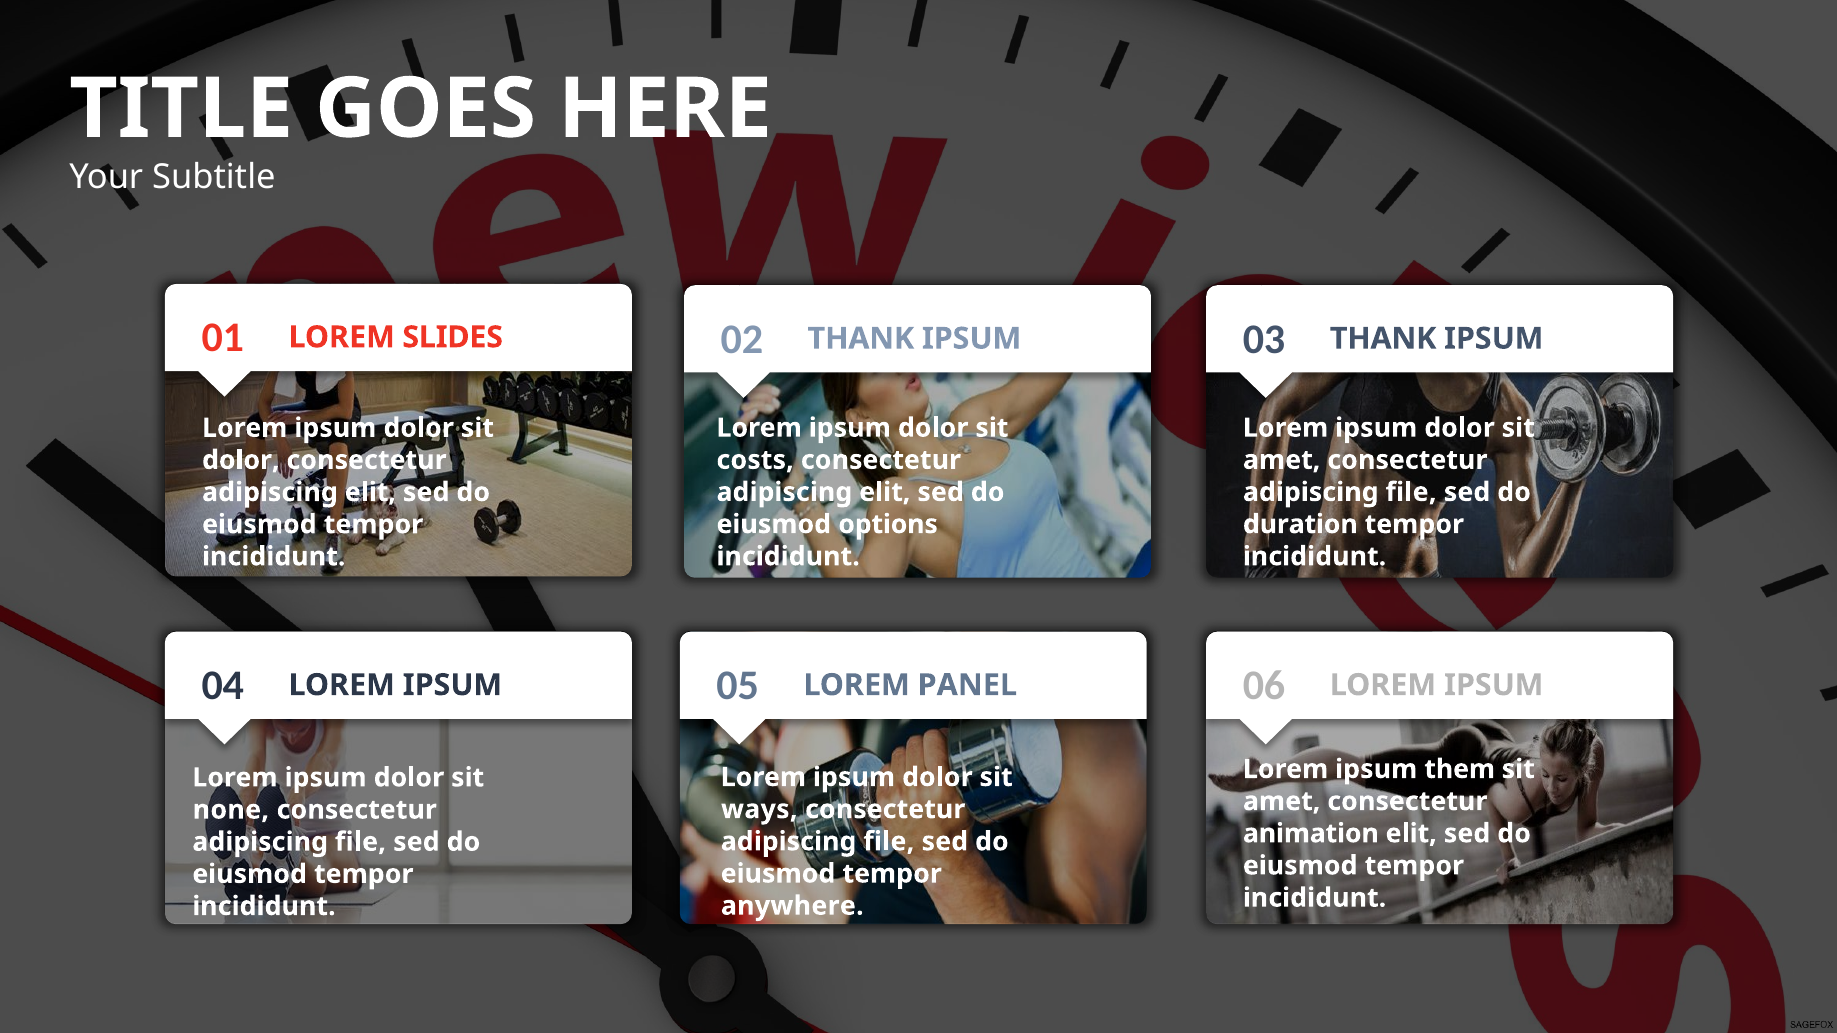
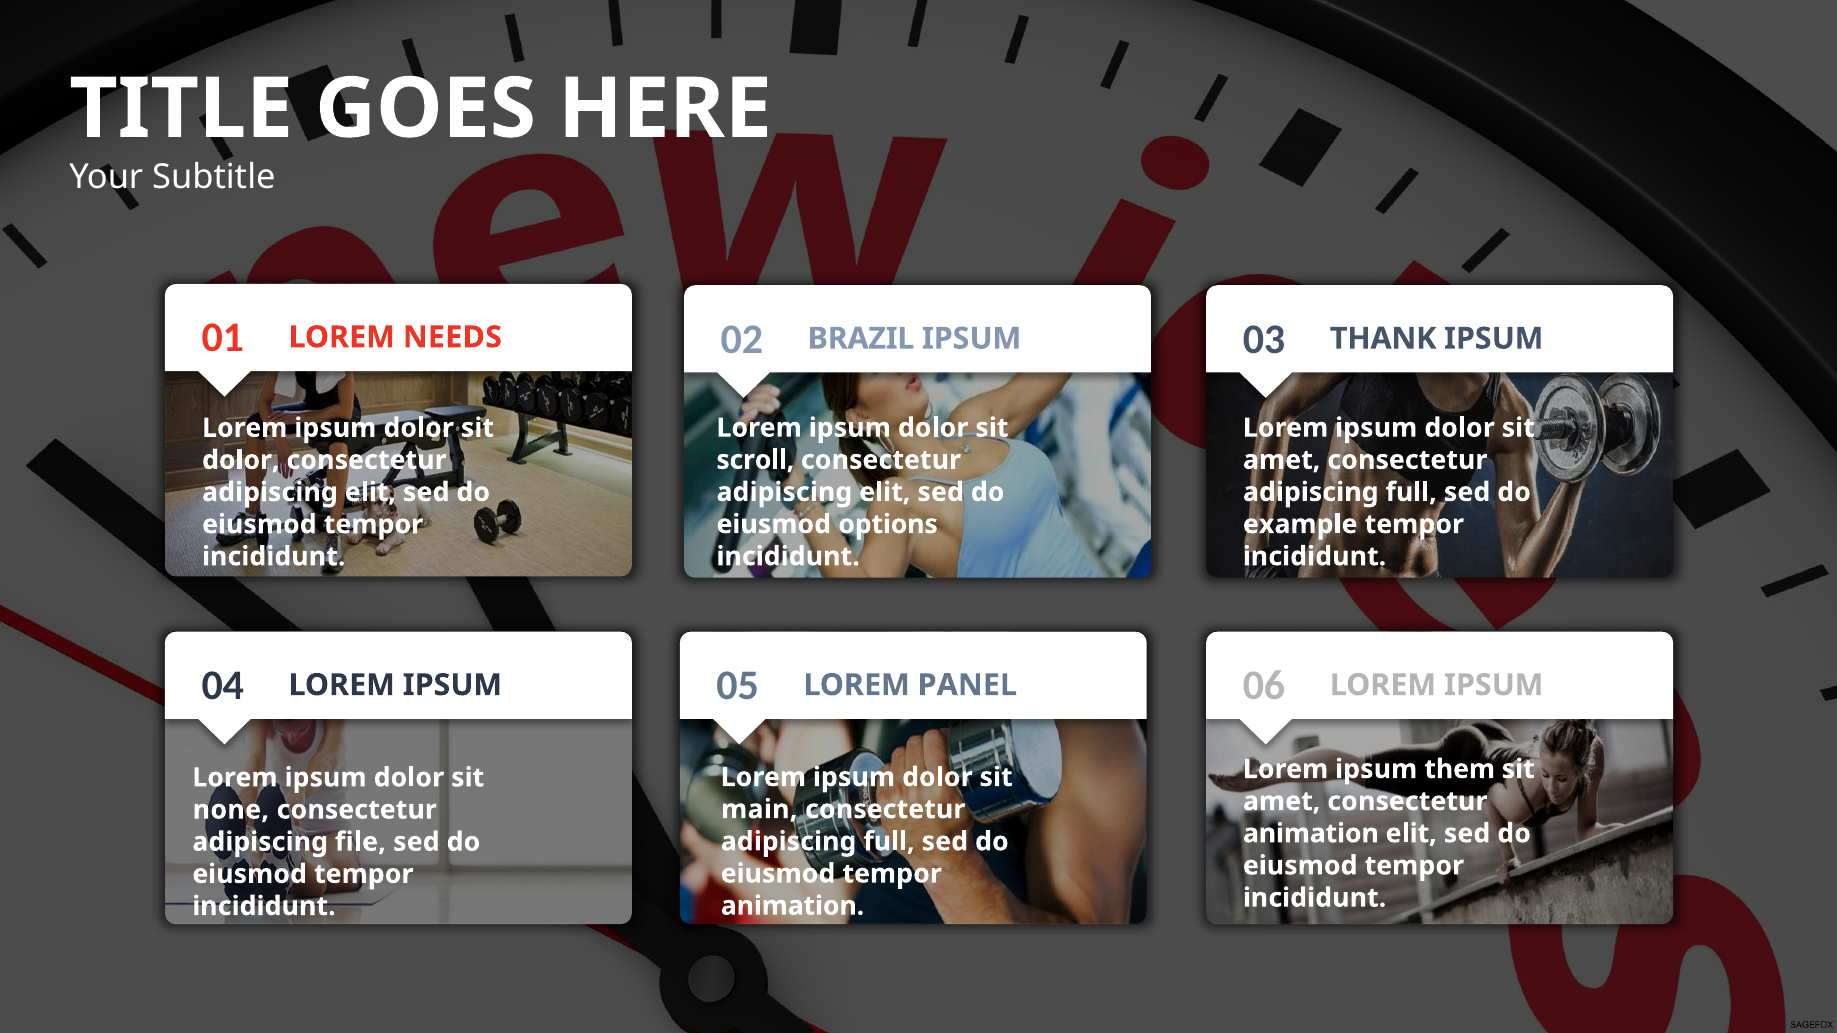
SLIDES: SLIDES -> NEEDS (452, 337)
02 THANK: THANK -> BRAZIL (861, 339)
costs: costs -> scroll (755, 460)
file: file -> full (1411, 492)
duration: duration -> example (1300, 524)
ways: ways -> main (759, 810)
file: file -> full (889, 842)
anywhere: anywhere -> animation (792, 906)
